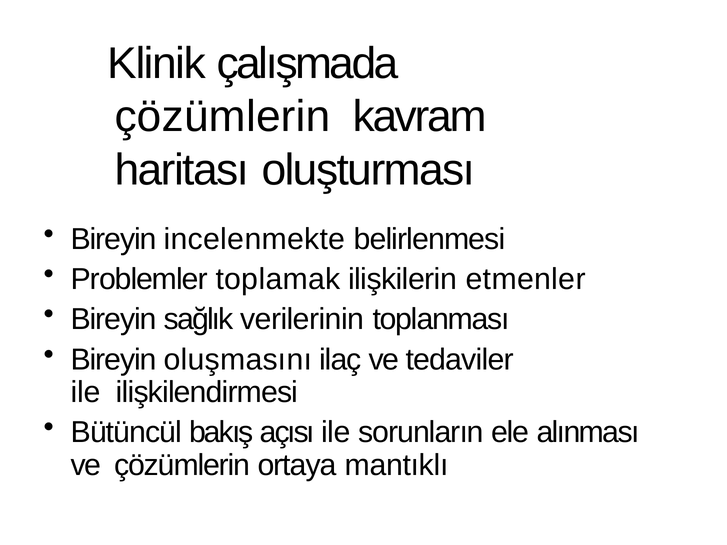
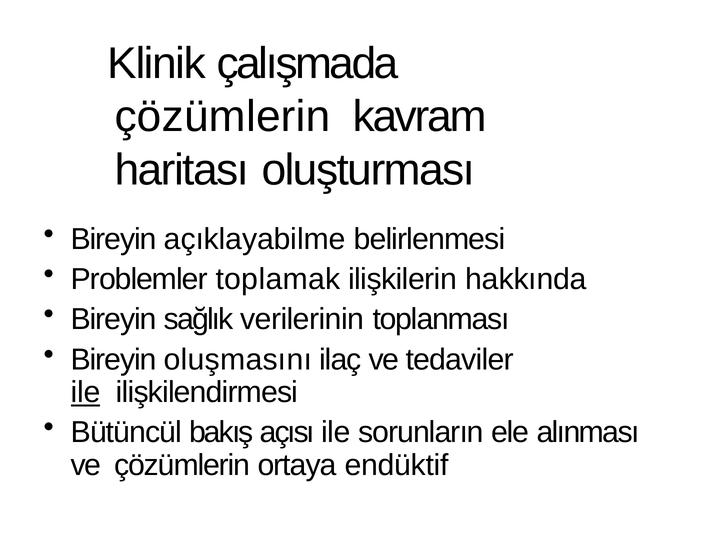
incelenmekte: incelenmekte -> açıklayabilme (255, 239)
etmenler: etmenler -> hakkında (526, 279)
ile underline: none -> present (86, 393)
mantıklı: mantıklı -> endüktif (397, 465)
